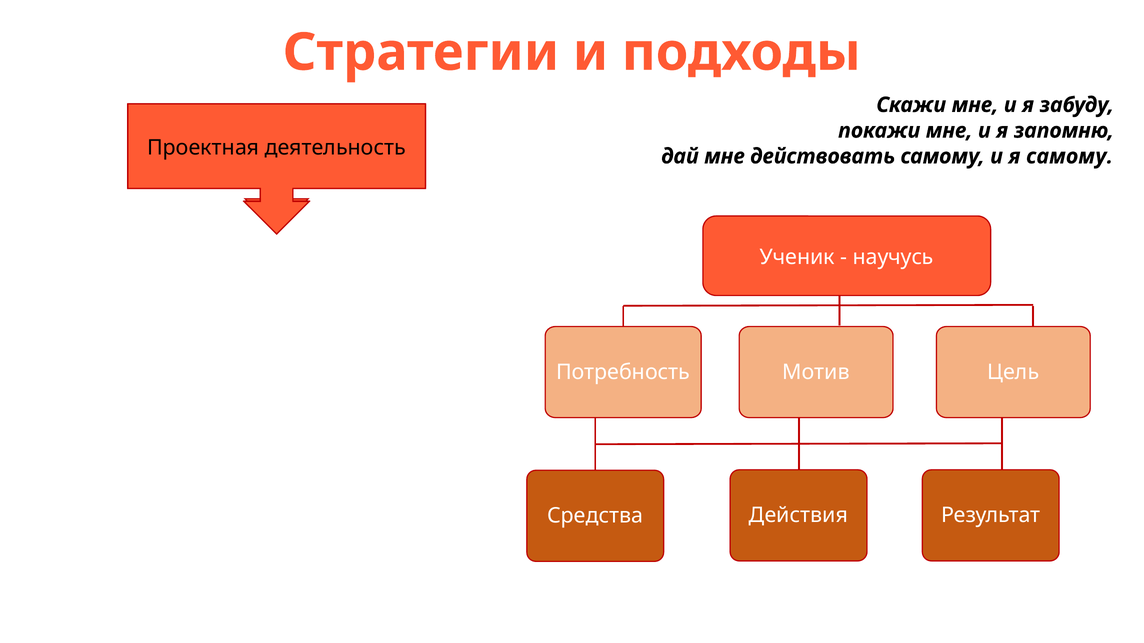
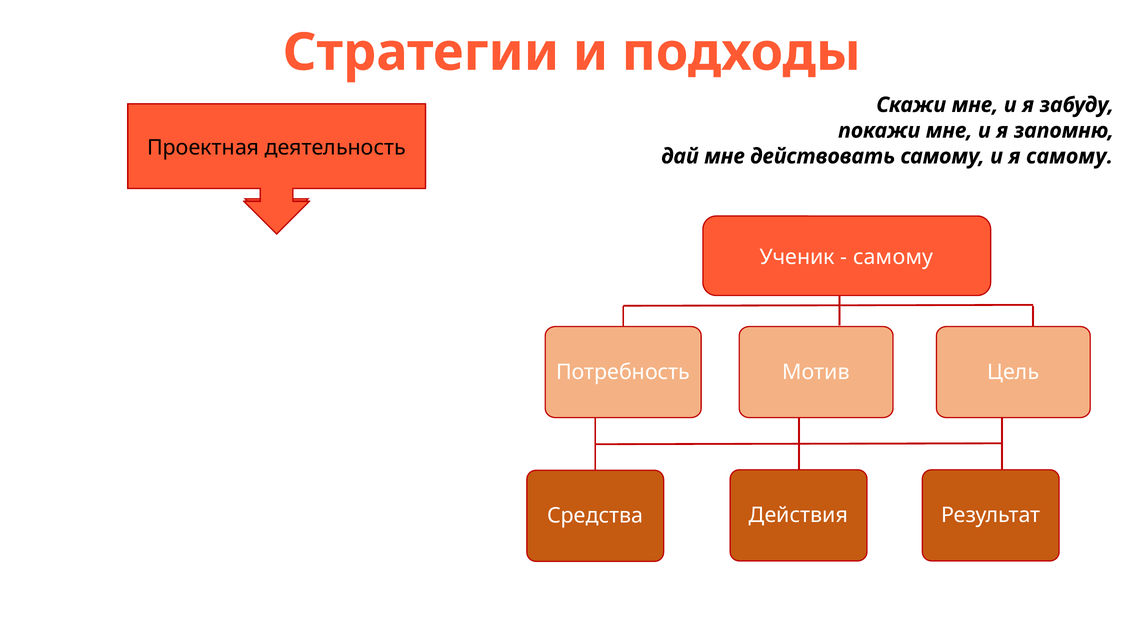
научусь: научусь -> самому (893, 257)
